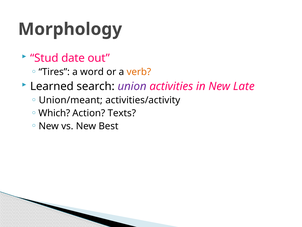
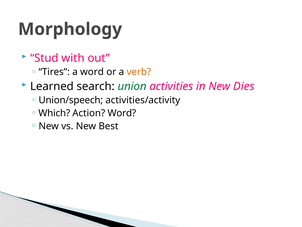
date: date -> with (73, 58)
union colour: purple -> green (132, 86)
Late: Late -> Dies (244, 86)
Union/meant: Union/meant -> Union/speech (71, 100)
Action Texts: Texts -> Word (122, 113)
